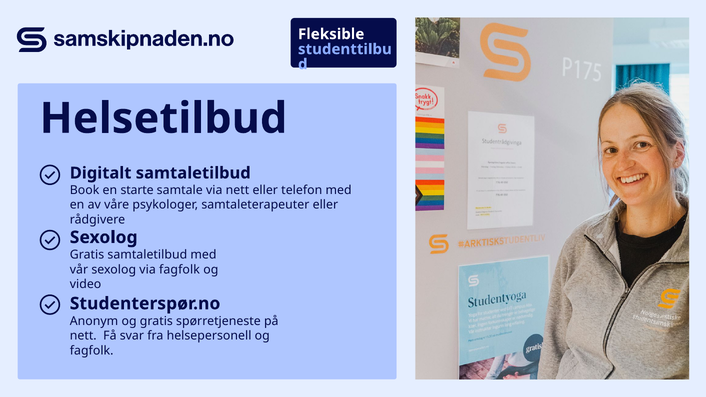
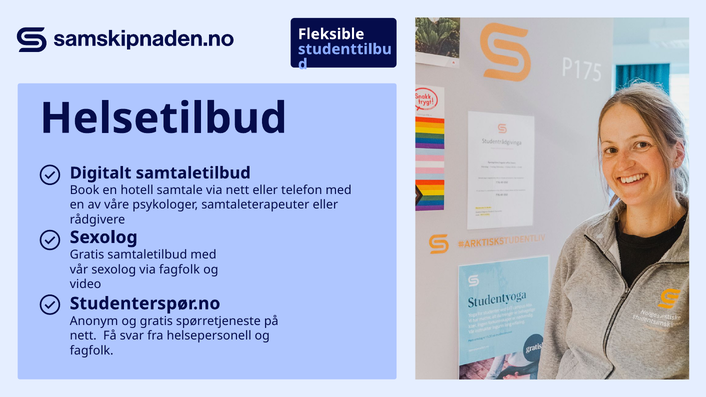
starte: starte -> hotell (137, 190)
